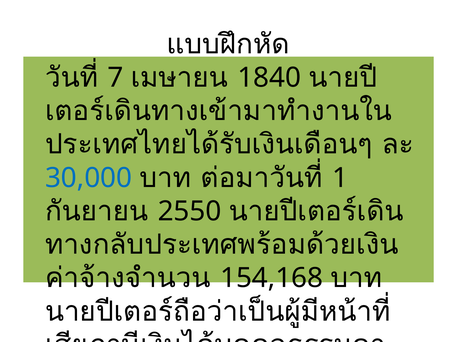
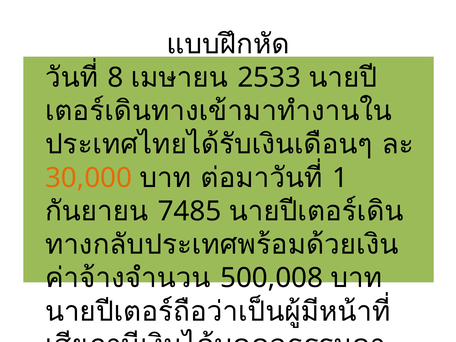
7: 7 -> 8 (115, 78)
1840: 1840 -> 2533 (269, 78)
30,000 colour: blue -> orange (89, 178)
2550: 2550 -> 7485 (190, 211)
154,168: 154,168 -> 500,008 (272, 278)
